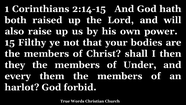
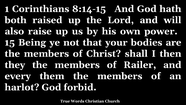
2:14-15: 2:14-15 -> 8:14-15 (89, 9)
Filthy: Filthy -> Being (32, 42)
Under: Under -> Railer (140, 65)
